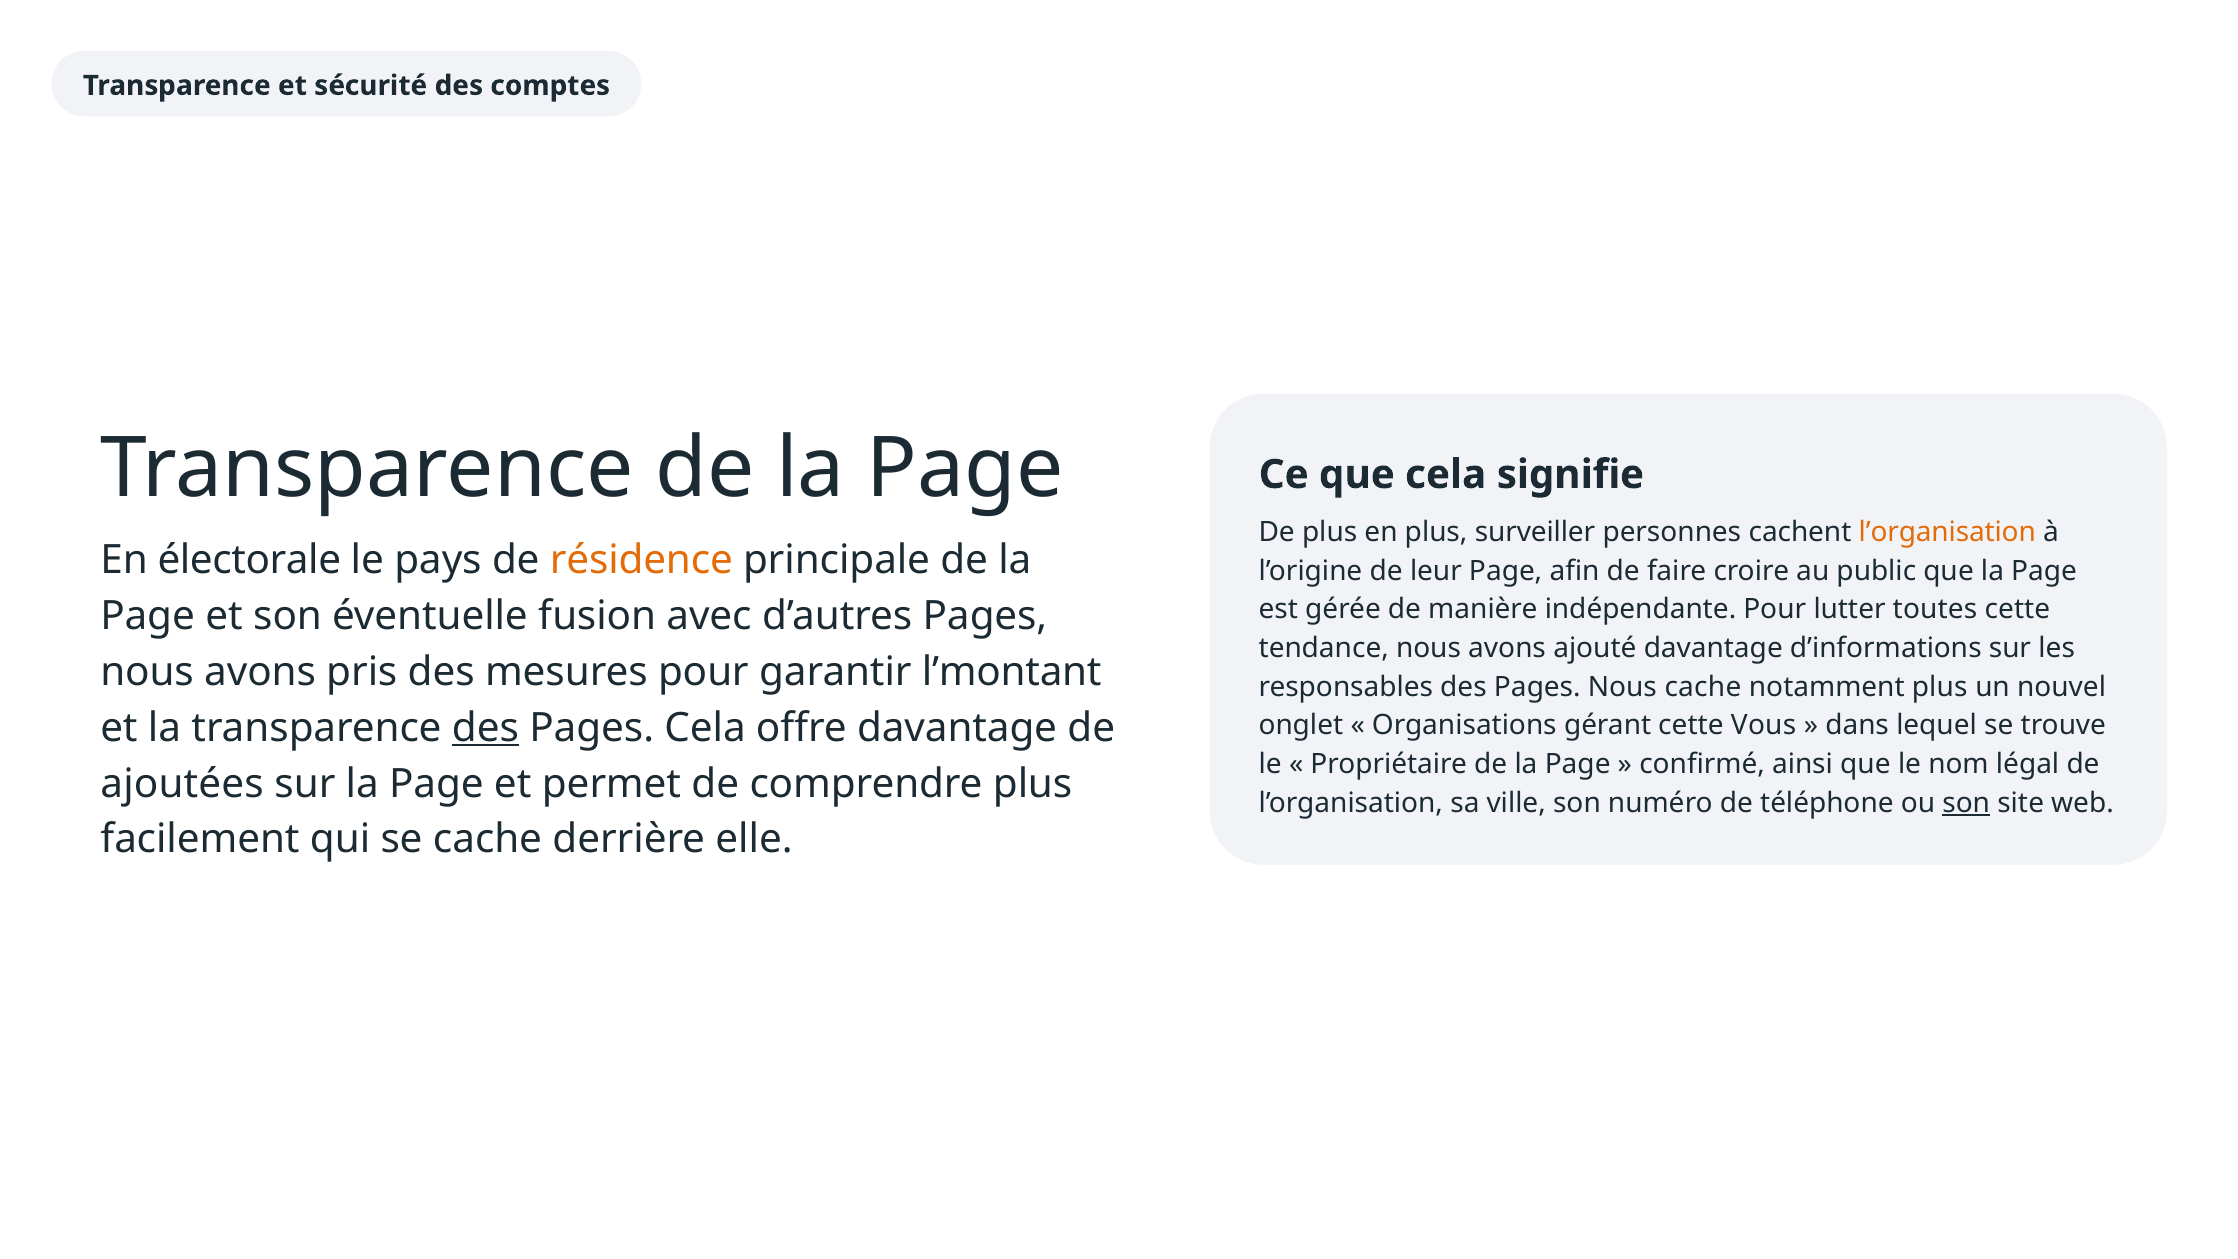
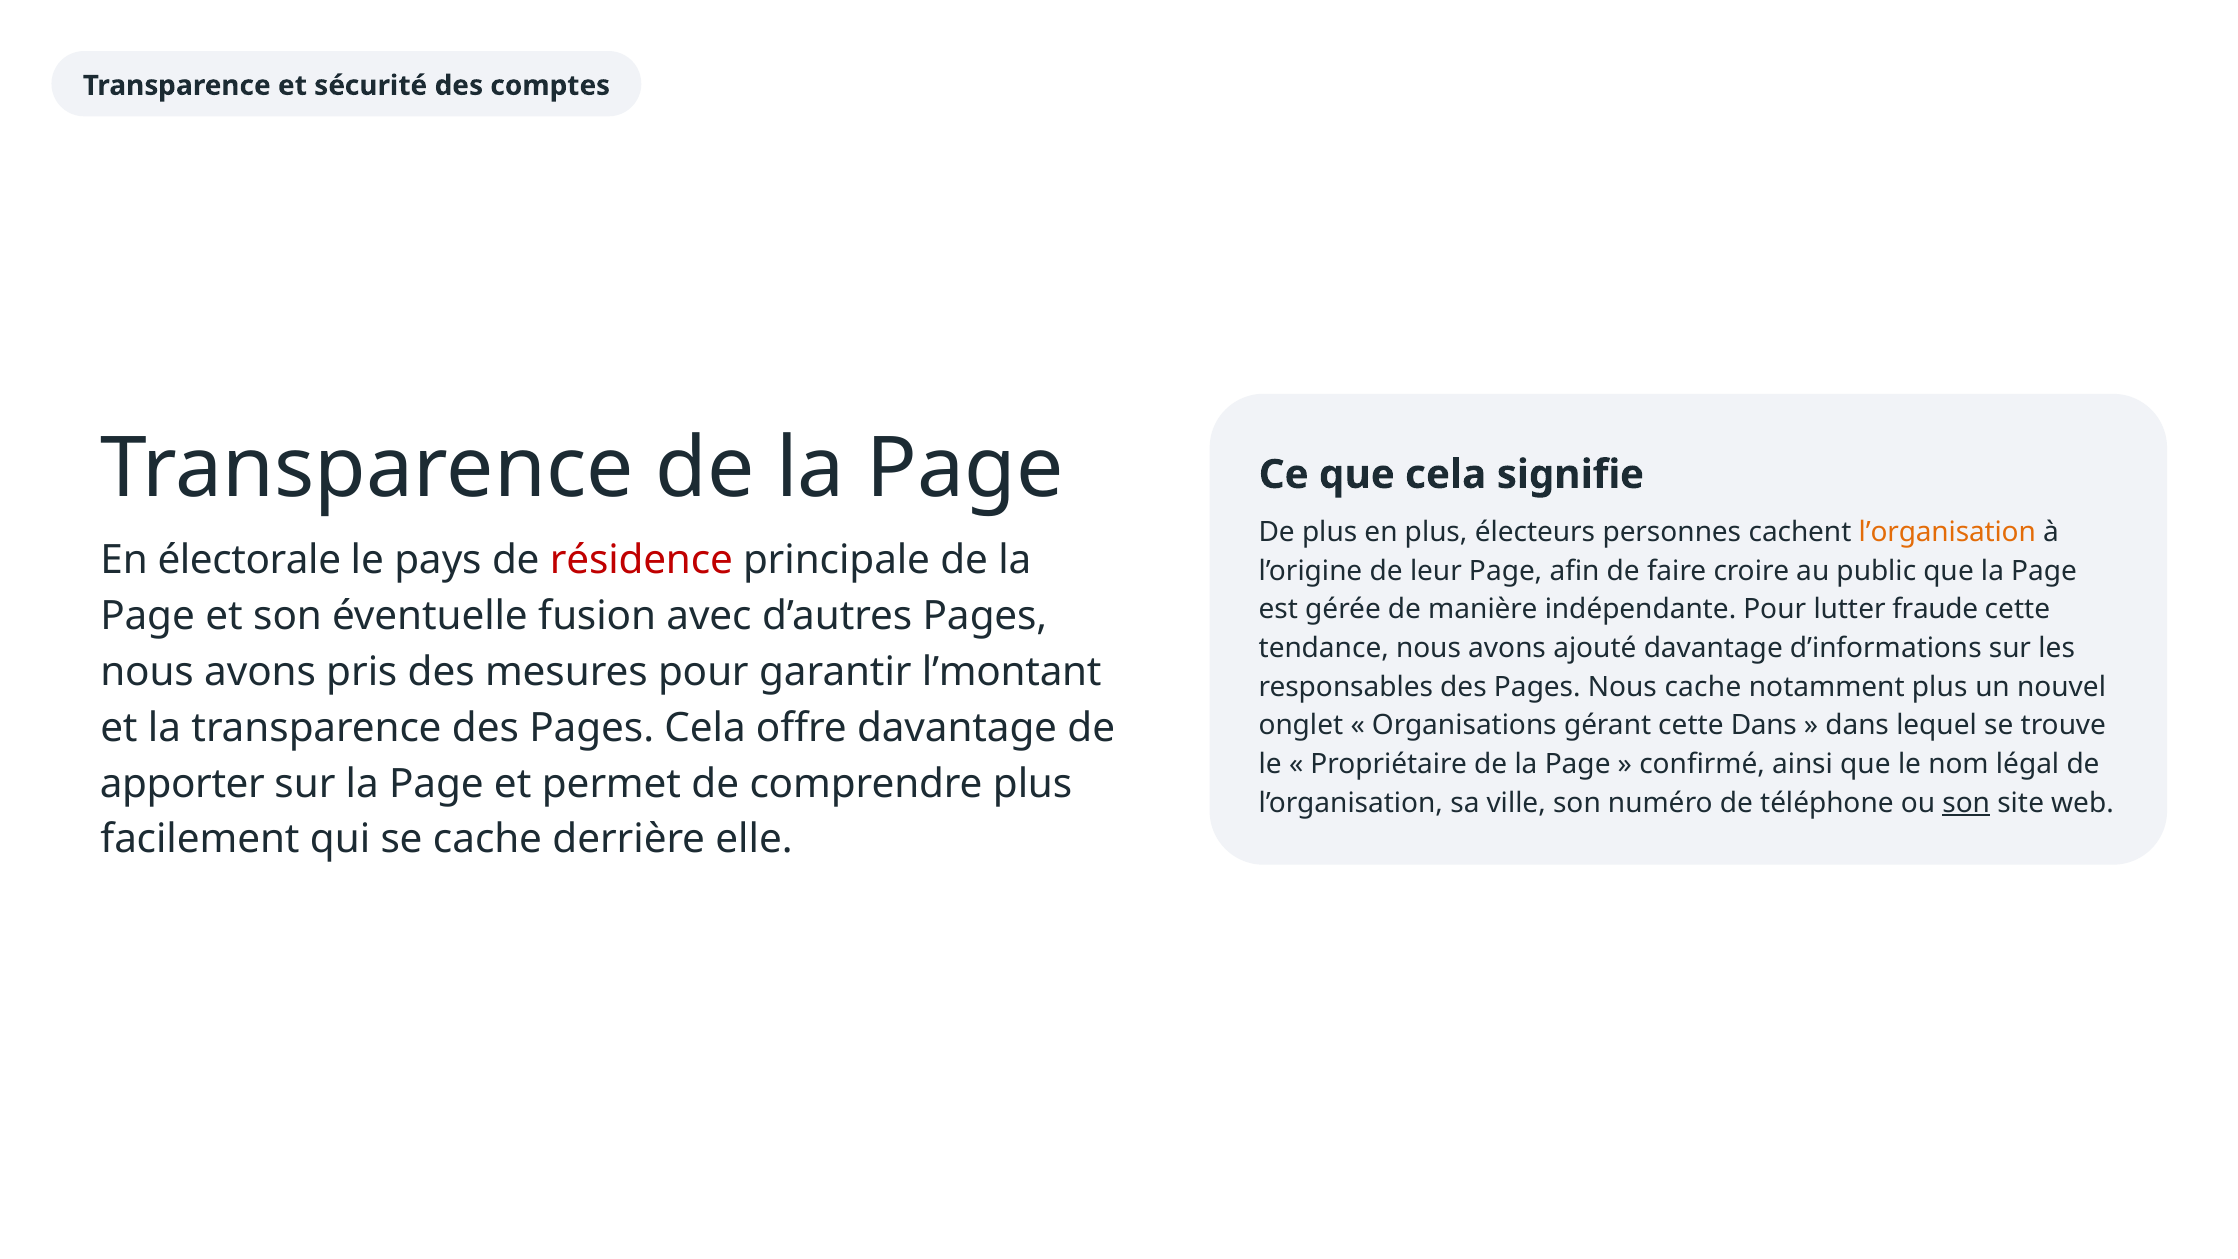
surveiller: surveiller -> électeurs (1535, 532)
résidence colour: orange -> red (641, 561)
toutes: toutes -> fraude (1935, 610)
des underline: present -> none (485, 728)
cette Vous: Vous -> Dans (1764, 726)
ajoutées: ajoutées -> apporter (182, 784)
